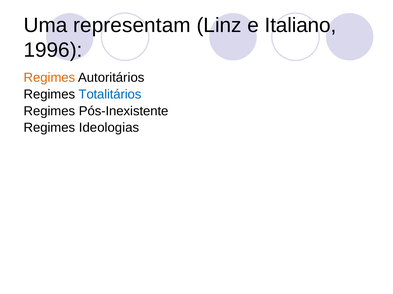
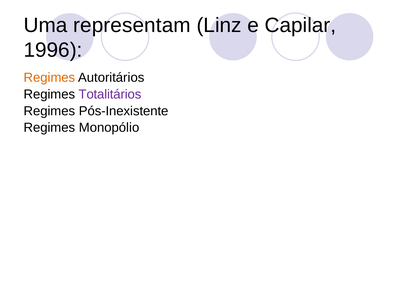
Italiano: Italiano -> Capilar (300, 25)
Totalitários colour: blue -> purple (110, 94)
Ideologias: Ideologias -> Monopólio (109, 128)
